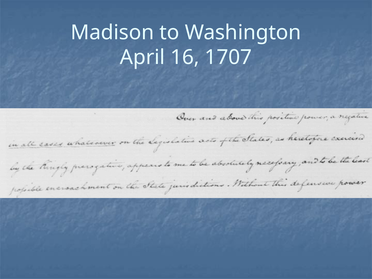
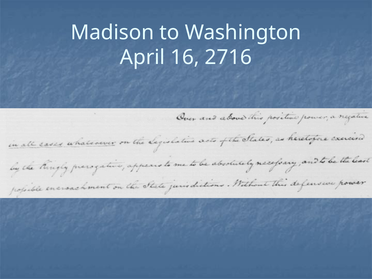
1707: 1707 -> 2716 (228, 57)
